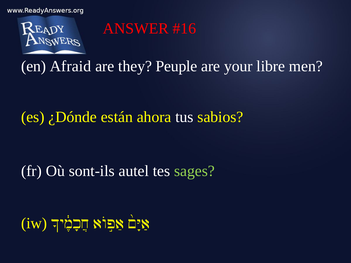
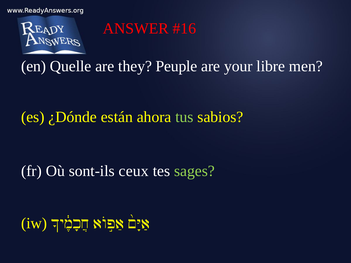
Afraid: Afraid -> Quelle (71, 66)
tus colour: white -> light green (184, 117)
autel: autel -> ceux (134, 171)
